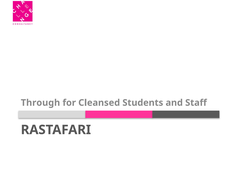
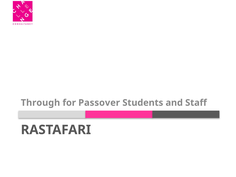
Cleansed: Cleansed -> Passover (99, 103)
